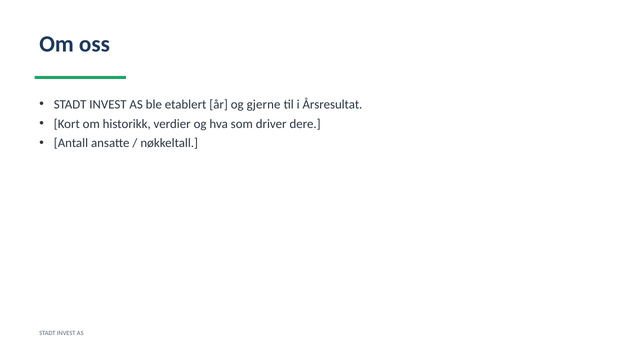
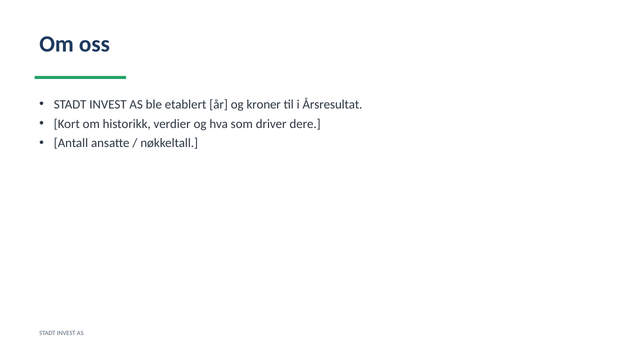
gjerne: gjerne -> kroner (264, 105)
